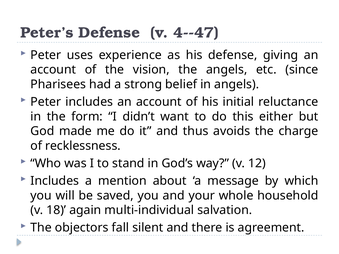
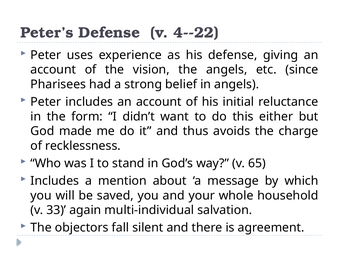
4--47: 4--47 -> 4--22 (196, 33)
12: 12 -> 65 (257, 163)
18: 18 -> 33 (56, 210)
